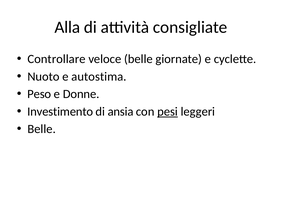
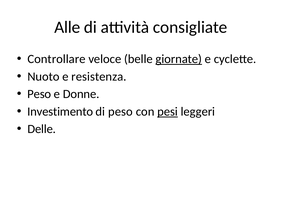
Alla: Alla -> Alle (67, 27)
giornate underline: none -> present (179, 59)
autostima: autostima -> resistenza (99, 77)
di ansia: ansia -> peso (120, 112)
Belle: Belle -> Delle (42, 129)
